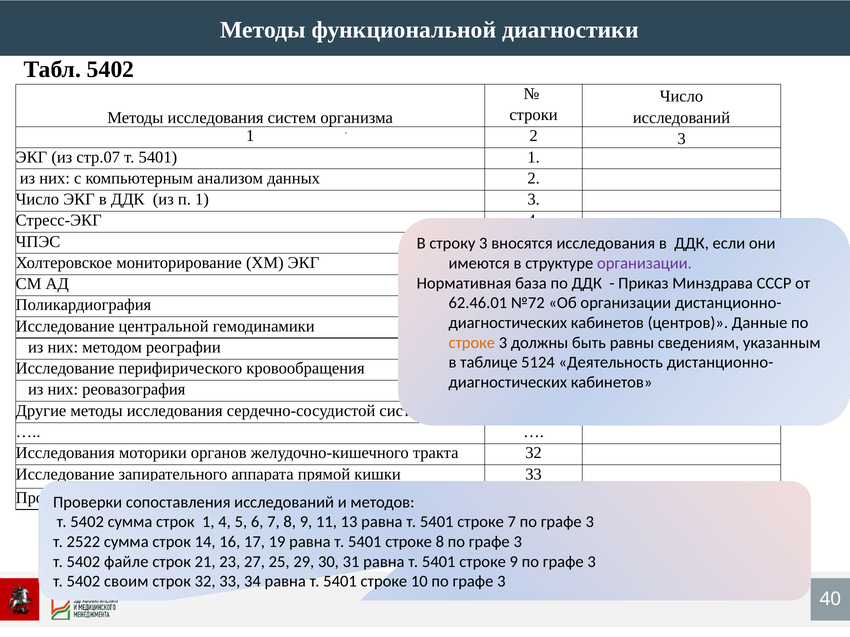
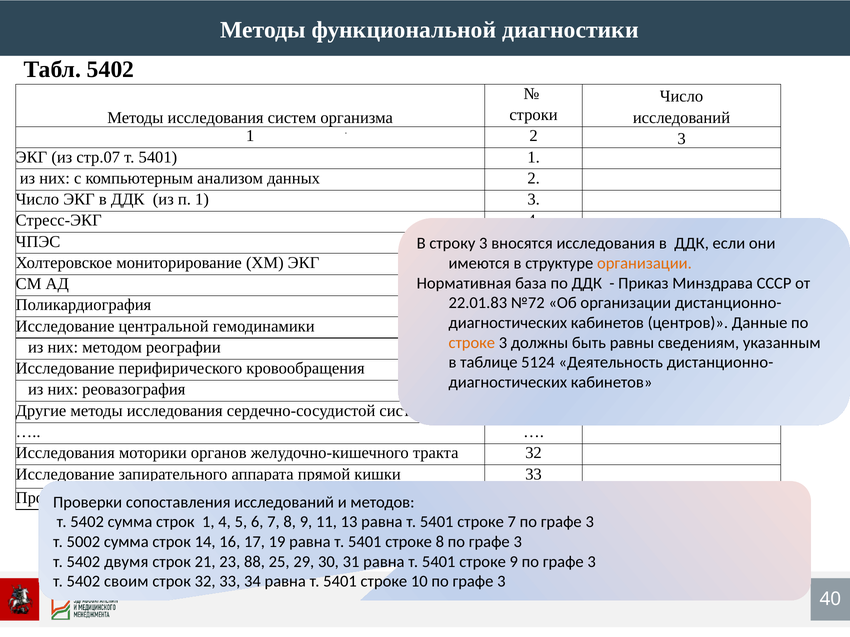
организации colour: purple -> orange (644, 264)
62.46.01: 62.46.01 -> 22.01.83 (478, 303)
2522: 2522 -> 5002 (83, 542)
файле: файле -> двумя (126, 562)
27: 27 -> 88 (254, 562)
